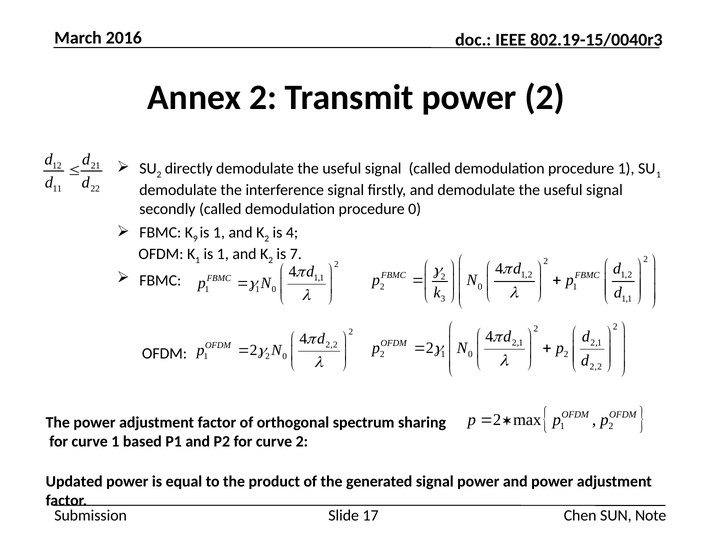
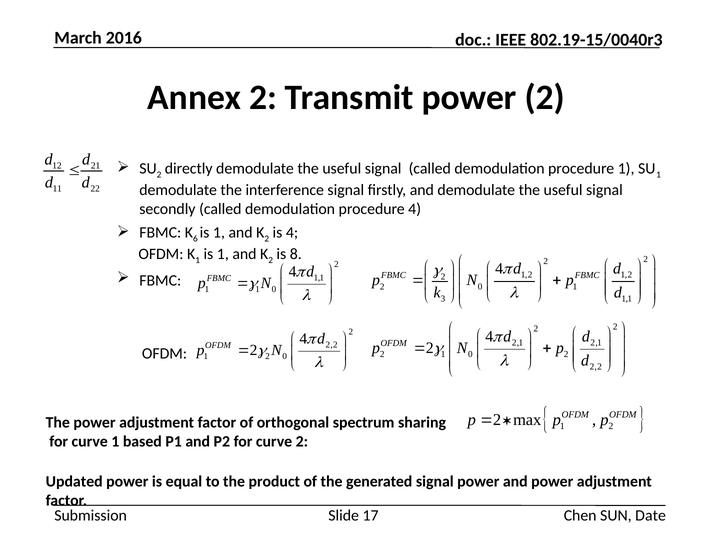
procedure 0: 0 -> 4 (415, 209)
9: 9 -> 6 (195, 239)
7: 7 -> 8 (296, 254)
Note: Note -> Date (651, 516)
